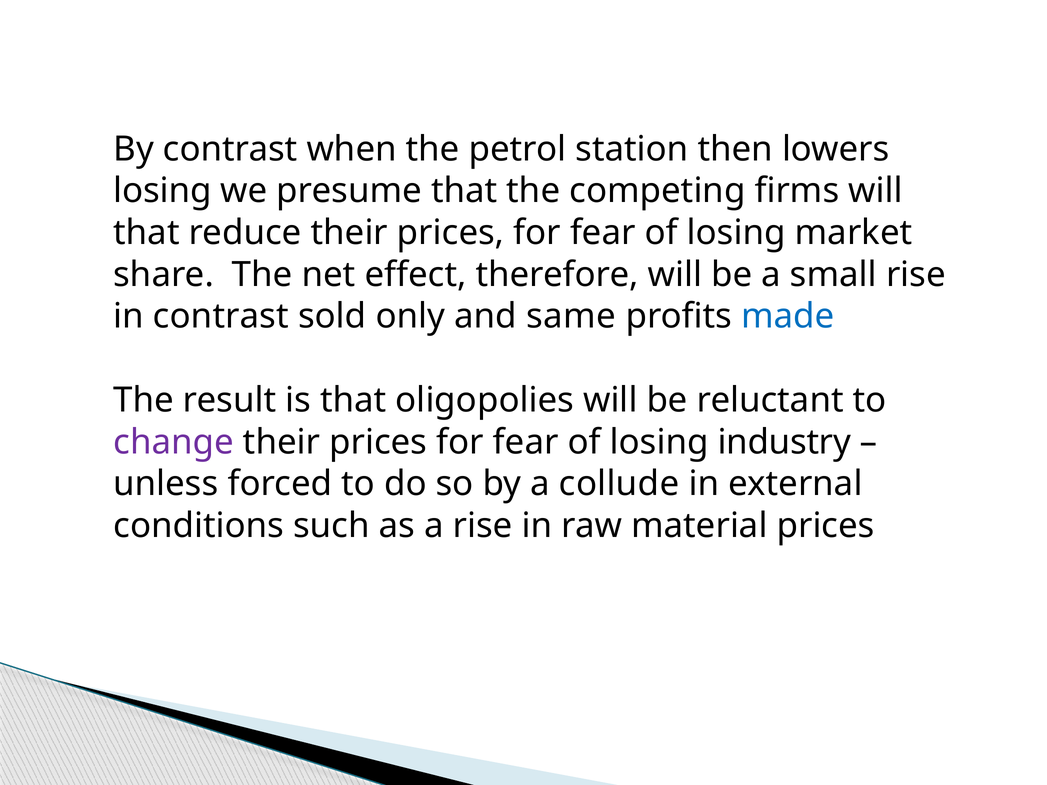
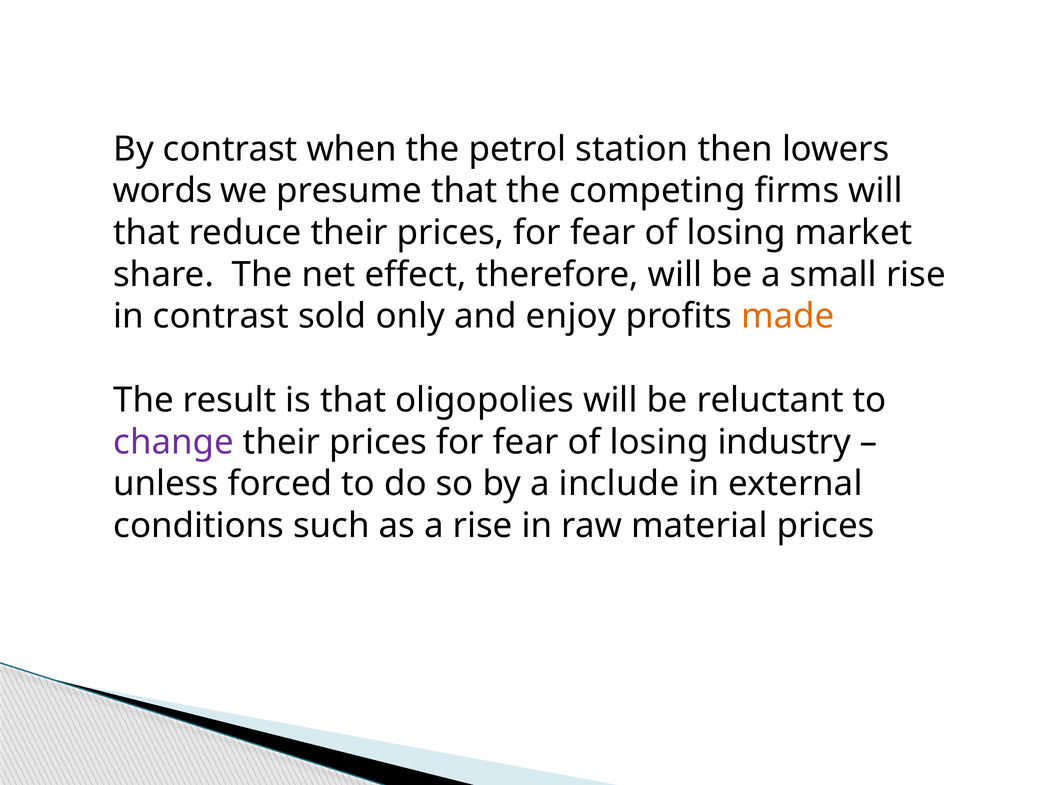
losing: losing -> words (163, 191)
same: same -> enjoy (571, 317)
made colour: blue -> orange (788, 317)
collude: collude -> include (619, 484)
